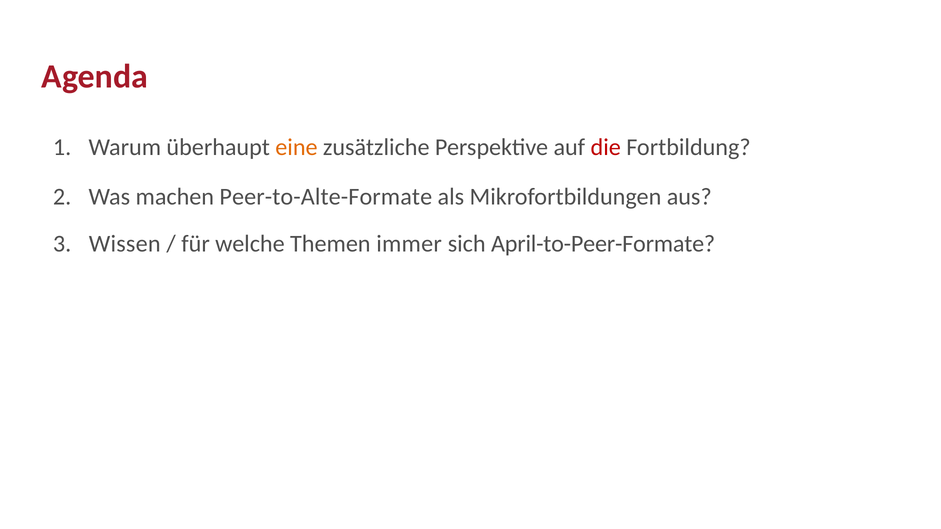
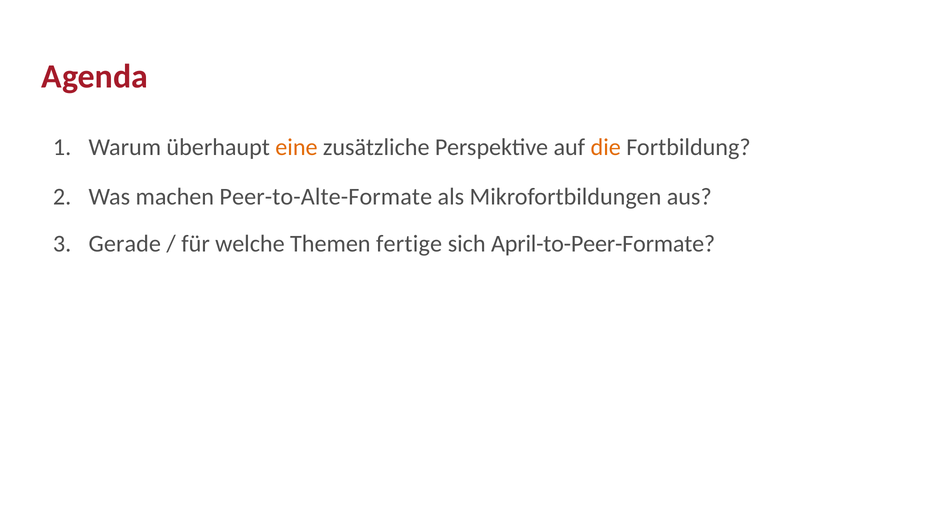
die colour: red -> orange (606, 147)
Wissen: Wissen -> Gerade (125, 244)
immer: immer -> fertige (409, 244)
